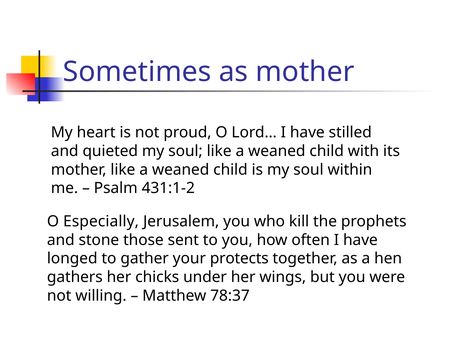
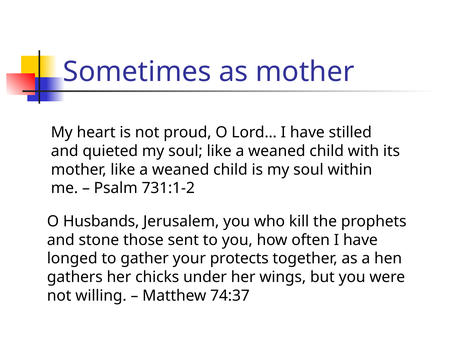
431:1-2: 431:1-2 -> 731:1-2 (168, 188)
Especially: Especially -> Husbands (101, 221)
78:37: 78:37 -> 74:37 (230, 295)
